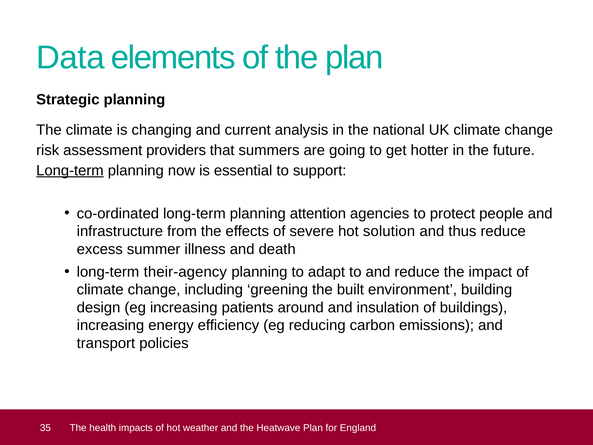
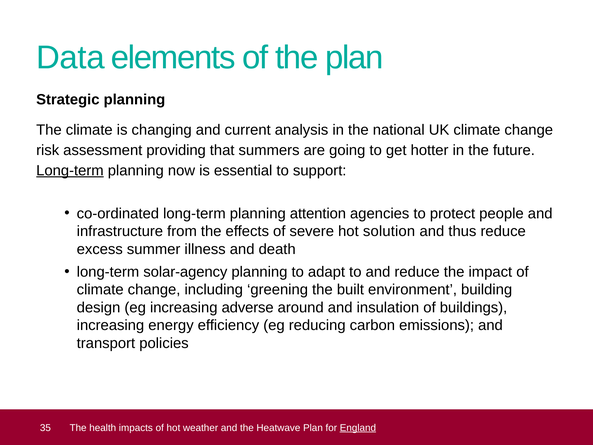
providers: providers -> providing (176, 150)
their-agency: their-agency -> solar-agency (185, 272)
patients: patients -> adverse (248, 307)
England underline: none -> present (358, 428)
